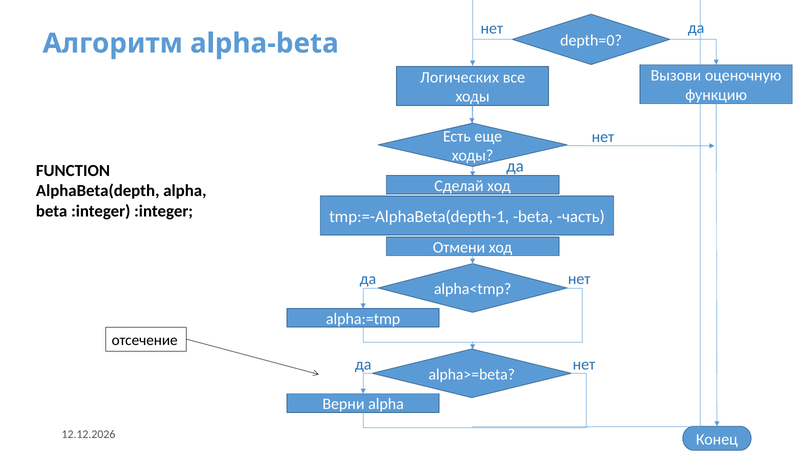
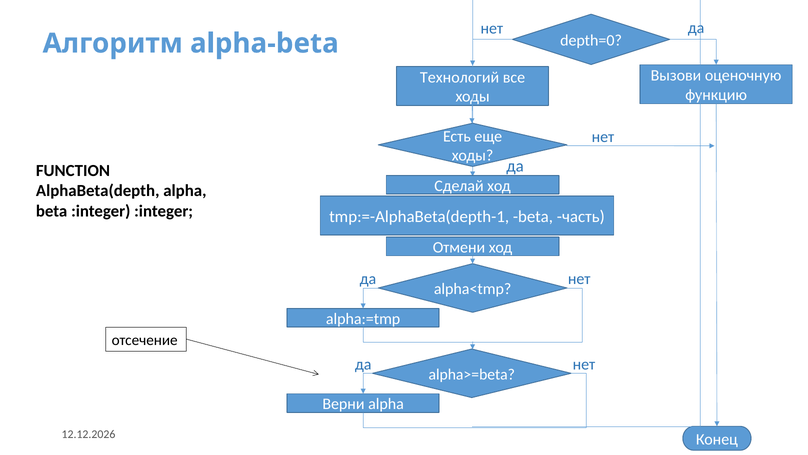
Логических: Логических -> Технологий (460, 77)
